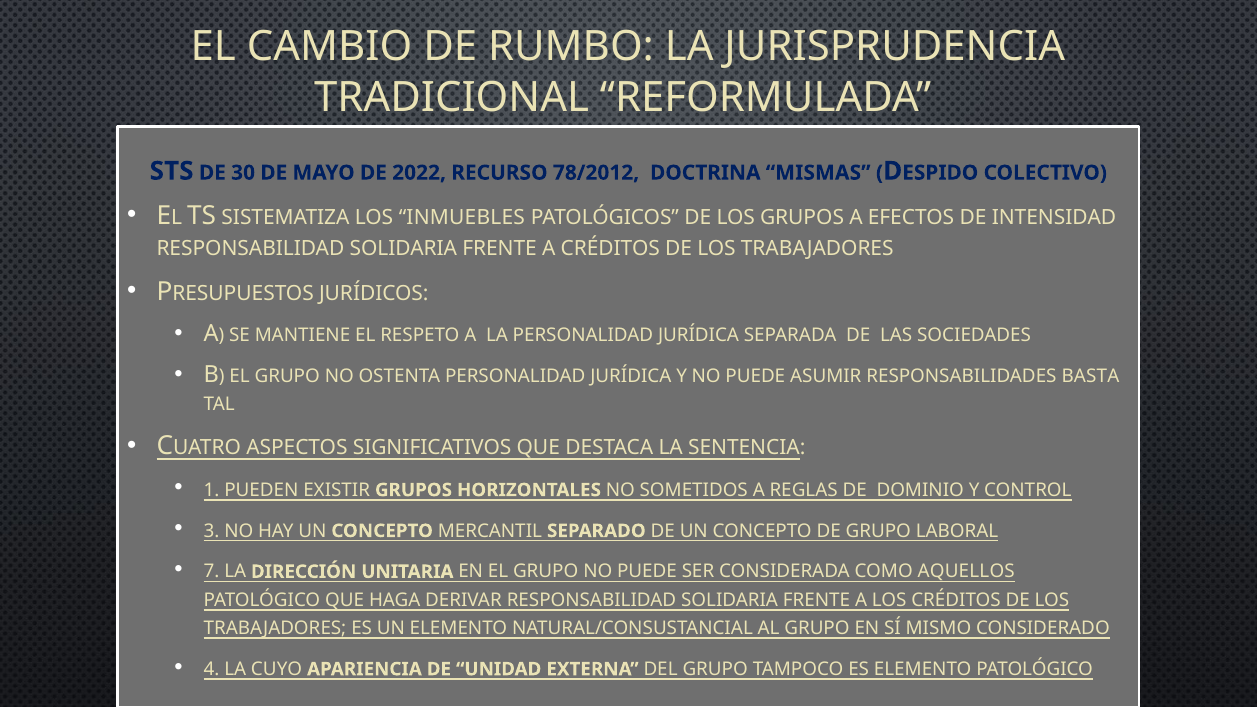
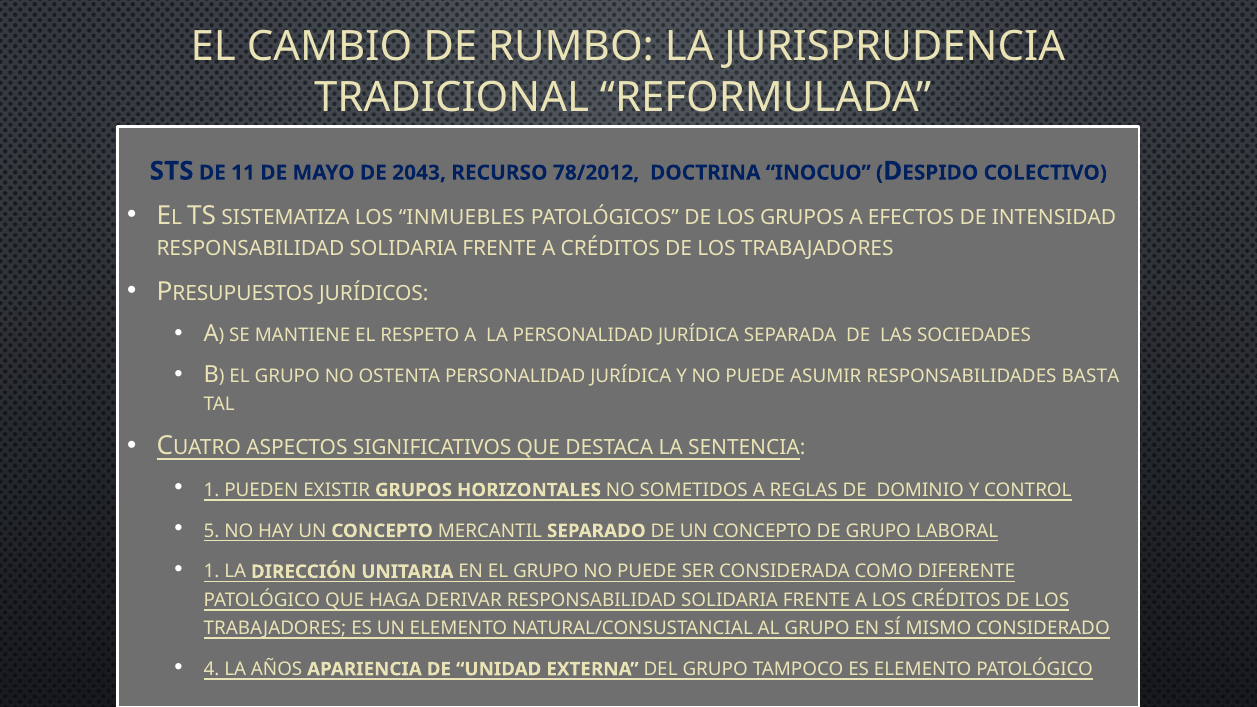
30: 30 -> 11 (243, 173)
2022: 2022 -> 2043 (419, 173)
MISMAS: MISMAS -> INOCUO (818, 173)
3: 3 -> 5 (212, 531)
7: 7 -> 1 (212, 572)
AQUELLOS: AQUELLOS -> DIFERENTE (966, 572)
CUYO: CUYO -> AÑOS (277, 669)
